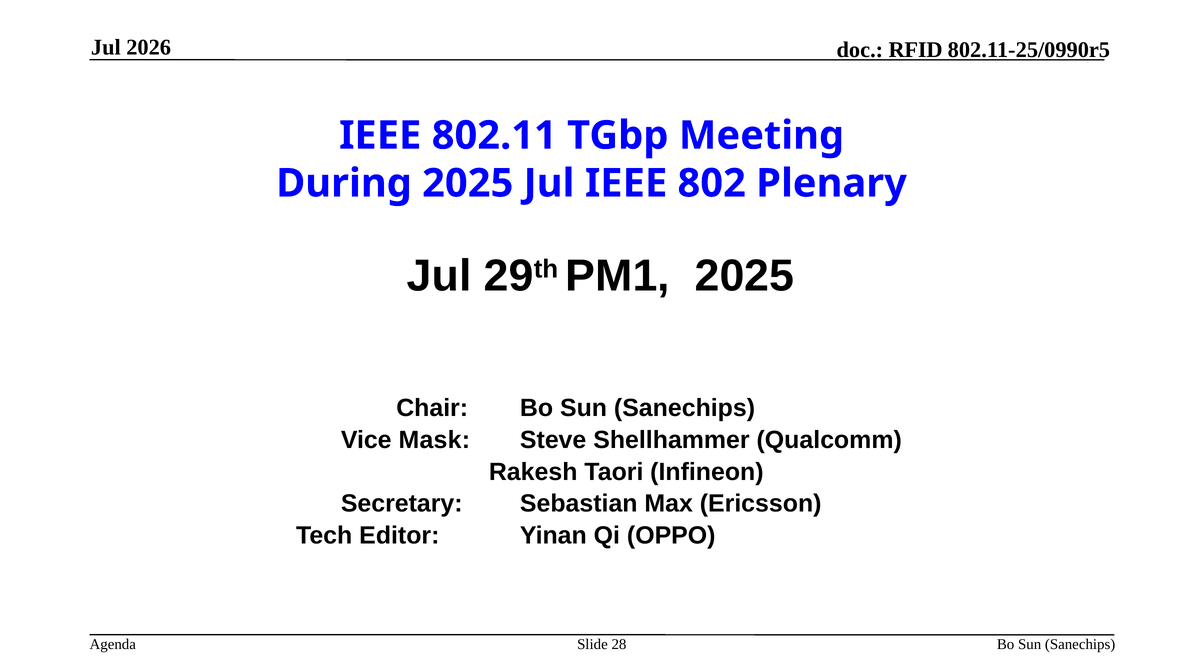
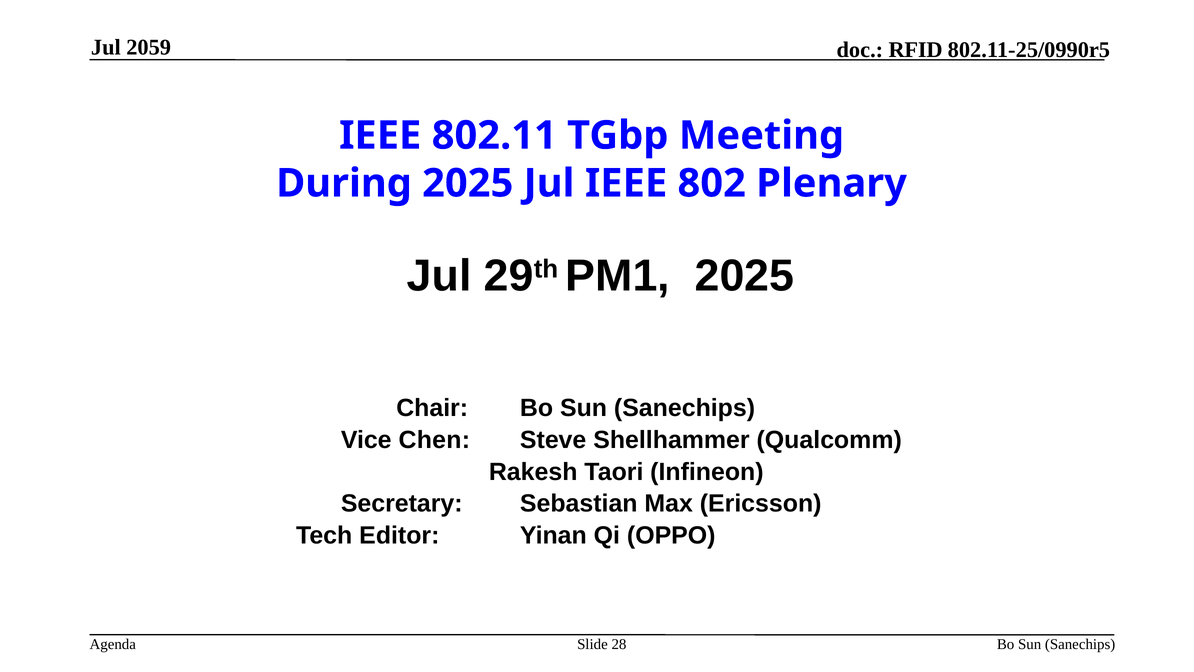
2026: 2026 -> 2059 (149, 47)
Mask: Mask -> Chen (434, 440)
